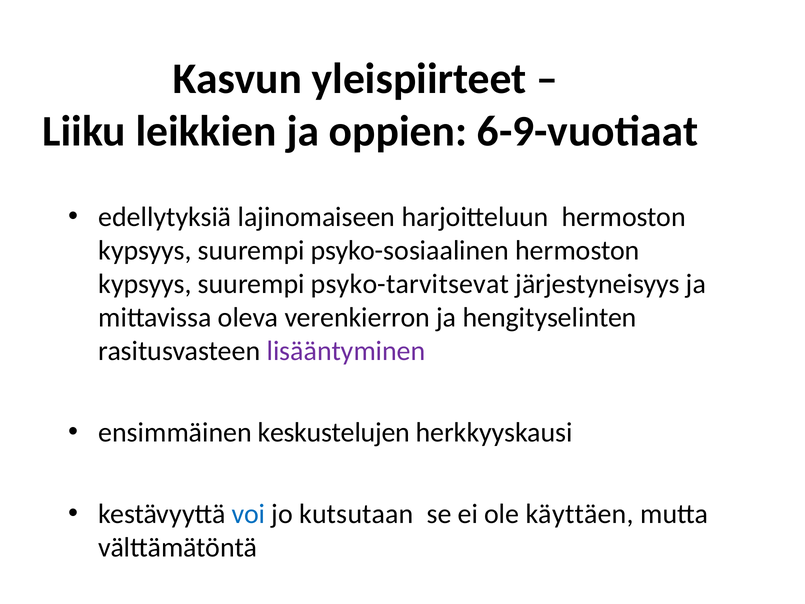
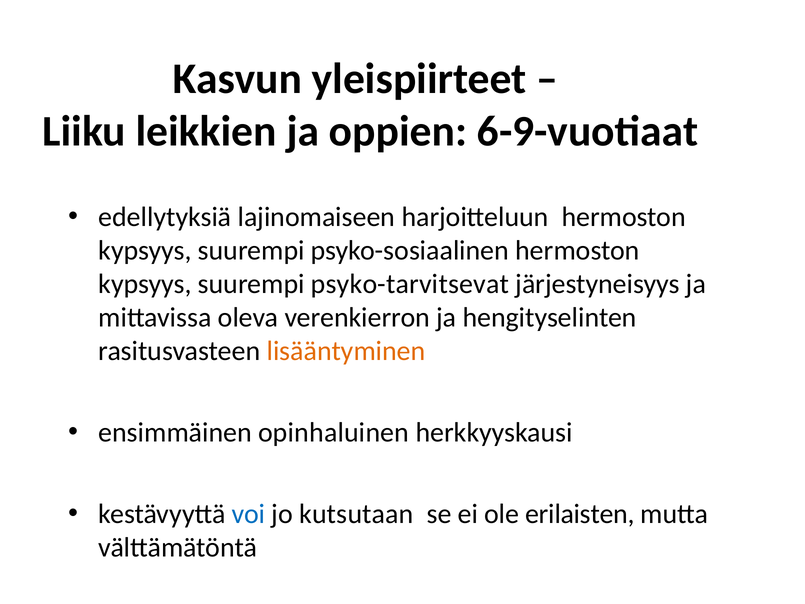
lisääntyminen colour: purple -> orange (346, 351)
keskustelujen: keskustelujen -> opinhaluinen (334, 432)
käyttäen: käyttäen -> erilaisten (580, 514)
